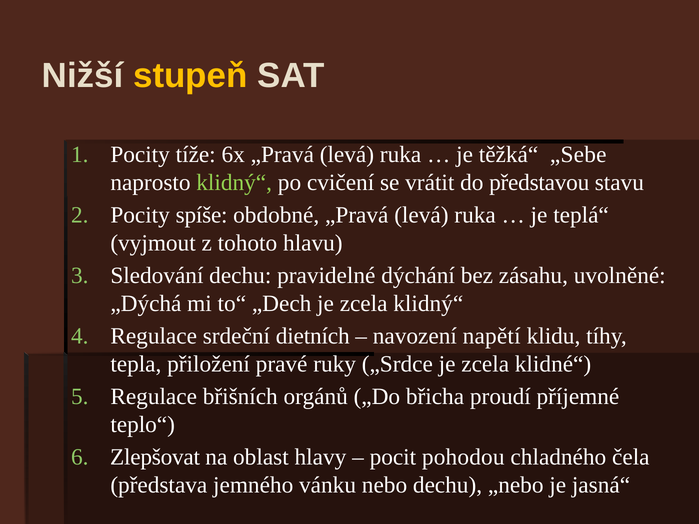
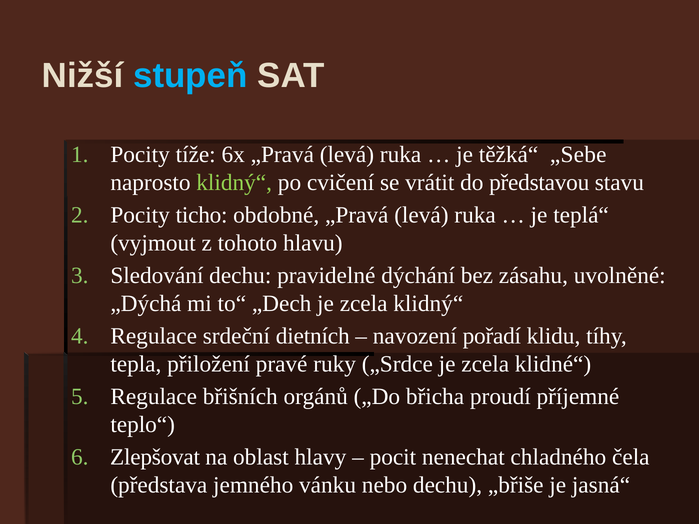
stupeň colour: yellow -> light blue (190, 76)
spíše: spíše -> ticho (202, 215)
napětí: napětí -> pořadí (492, 336)
pohodou: pohodou -> nenechat (463, 457)
„nebo: „nebo -> „břiše (516, 485)
